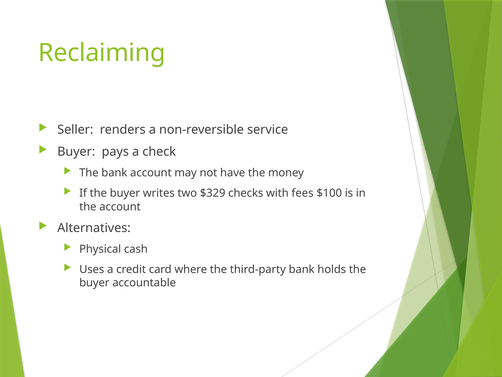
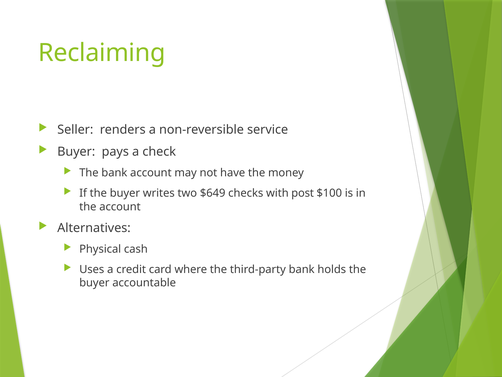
$329: $329 -> $649 (213, 193)
fees: fees -> post (303, 193)
